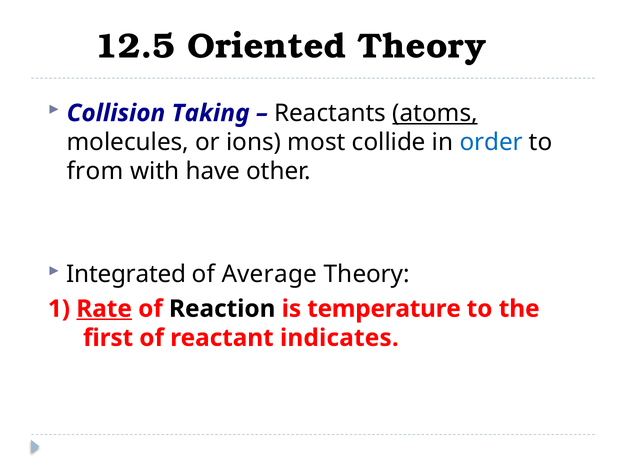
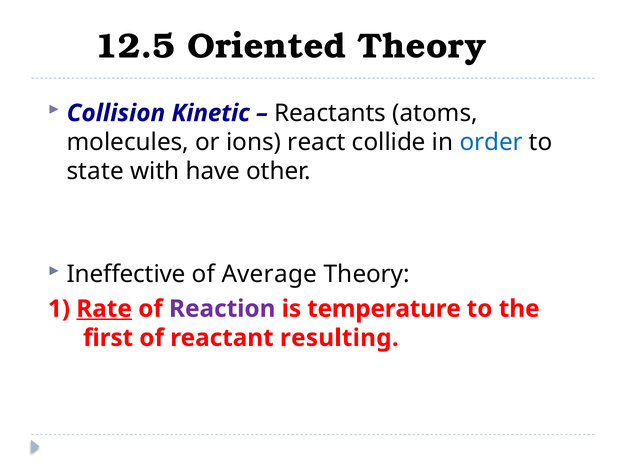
Taking: Taking -> Kinetic (211, 113)
atoms underline: present -> none (435, 113)
most: most -> react (316, 142)
from: from -> state (95, 172)
Integrated: Integrated -> Ineffective (126, 275)
Reaction colour: black -> purple (222, 309)
indicates: indicates -> resulting (339, 338)
